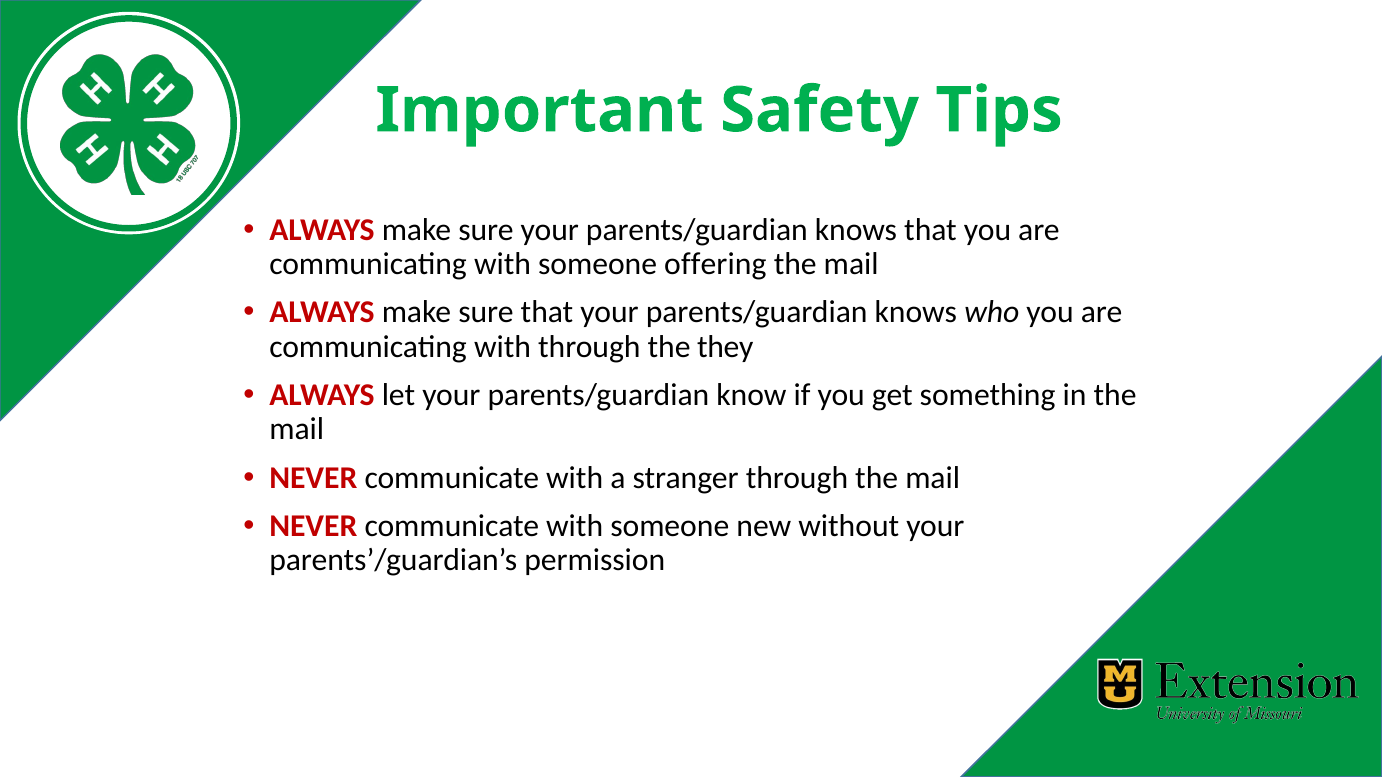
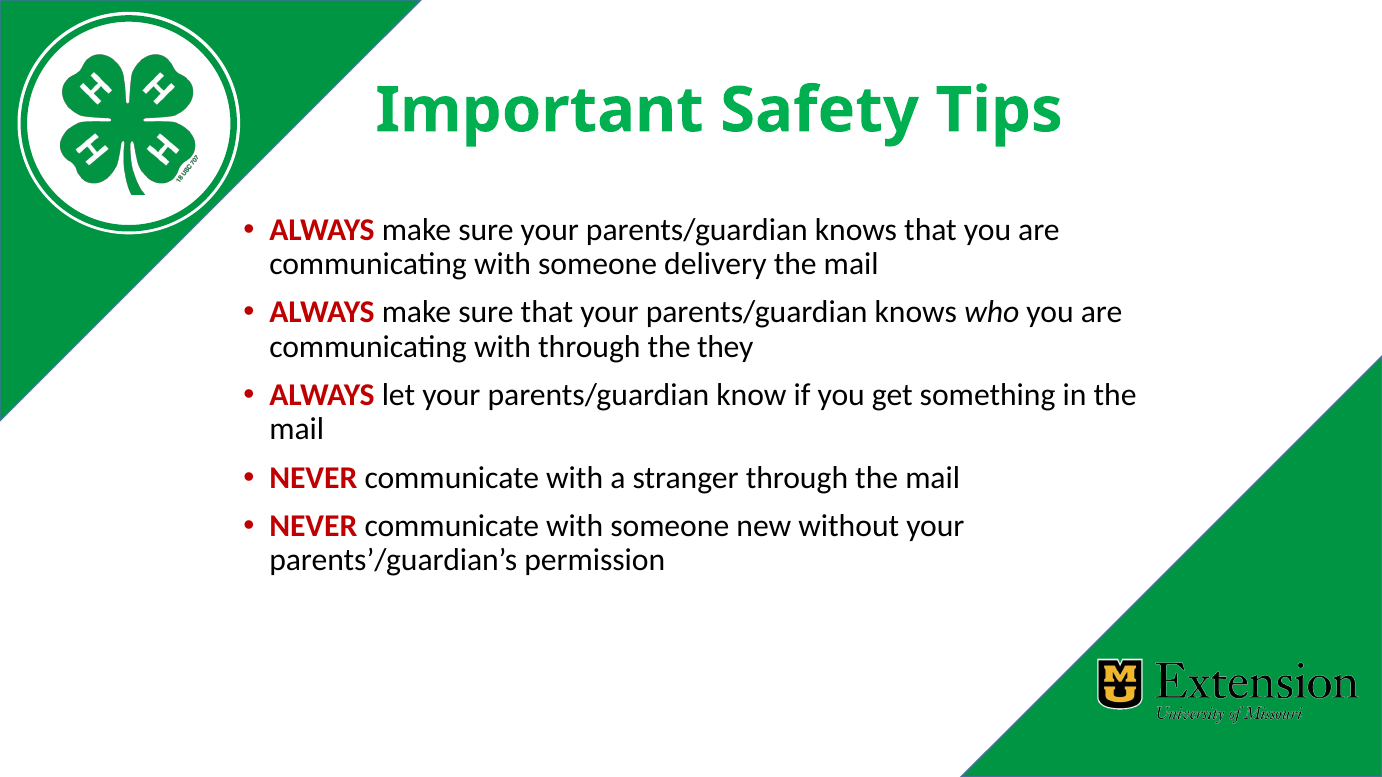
offering: offering -> delivery (715, 264)
